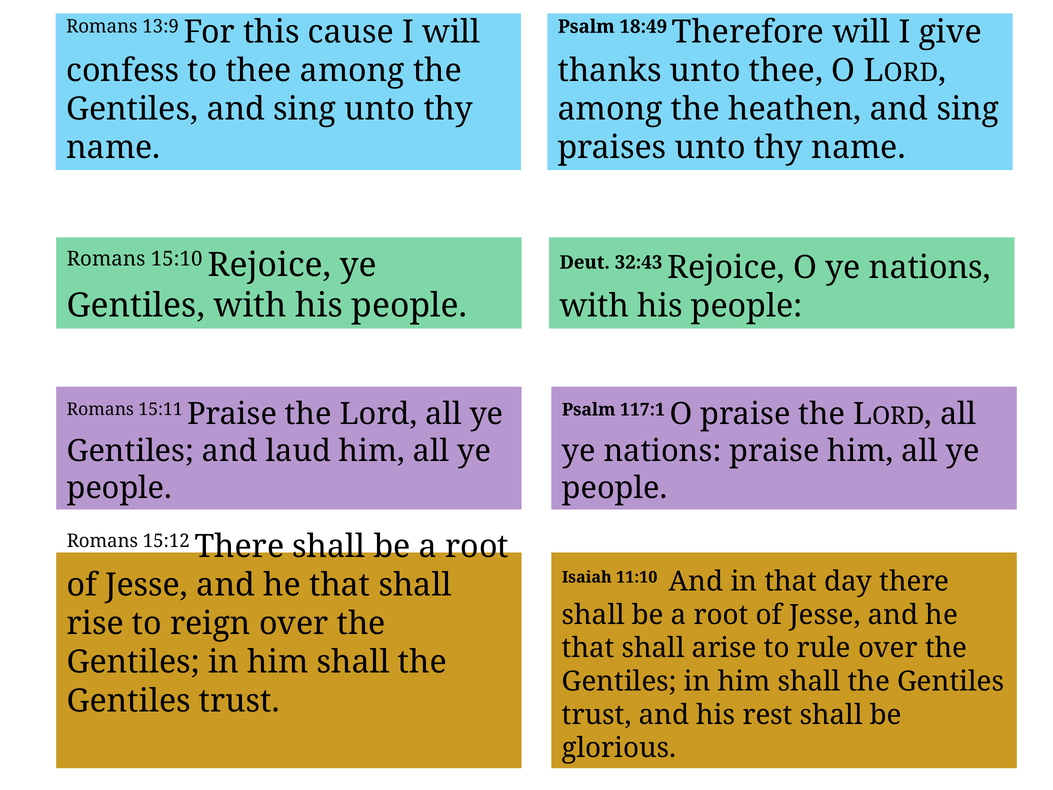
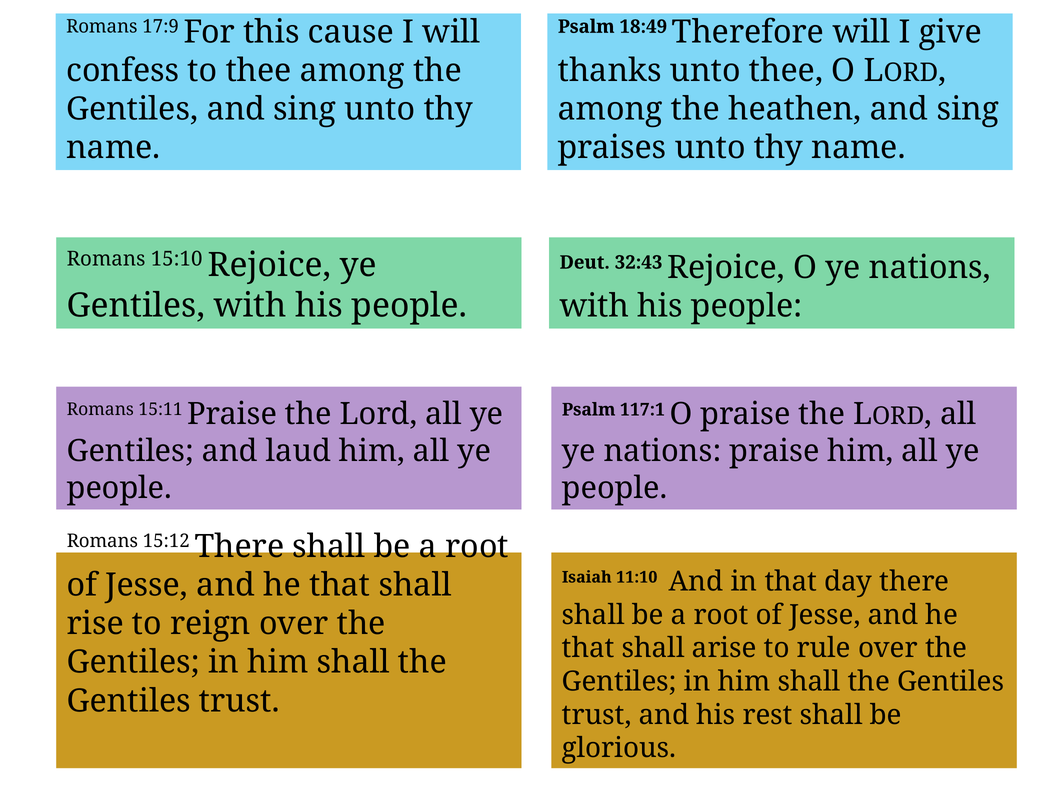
13:9: 13:9 -> 17:9 (161, 27)
